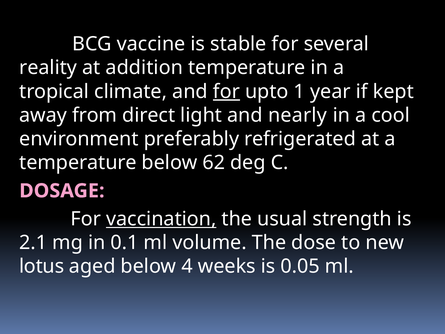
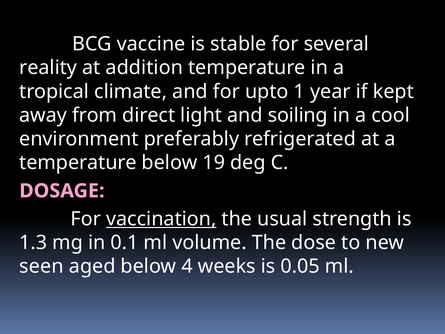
for underline: present -> none (226, 91)
nearly: nearly -> soiling (298, 115)
62: 62 -> 19 (214, 163)
2.1: 2.1 -> 1.3 (33, 243)
lotus: lotus -> seen (41, 266)
